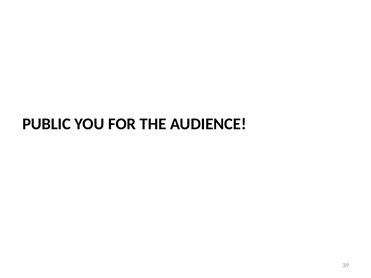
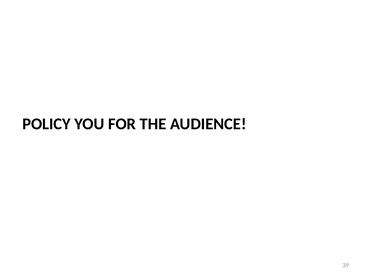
PUBLIC: PUBLIC -> POLICY (46, 124)
